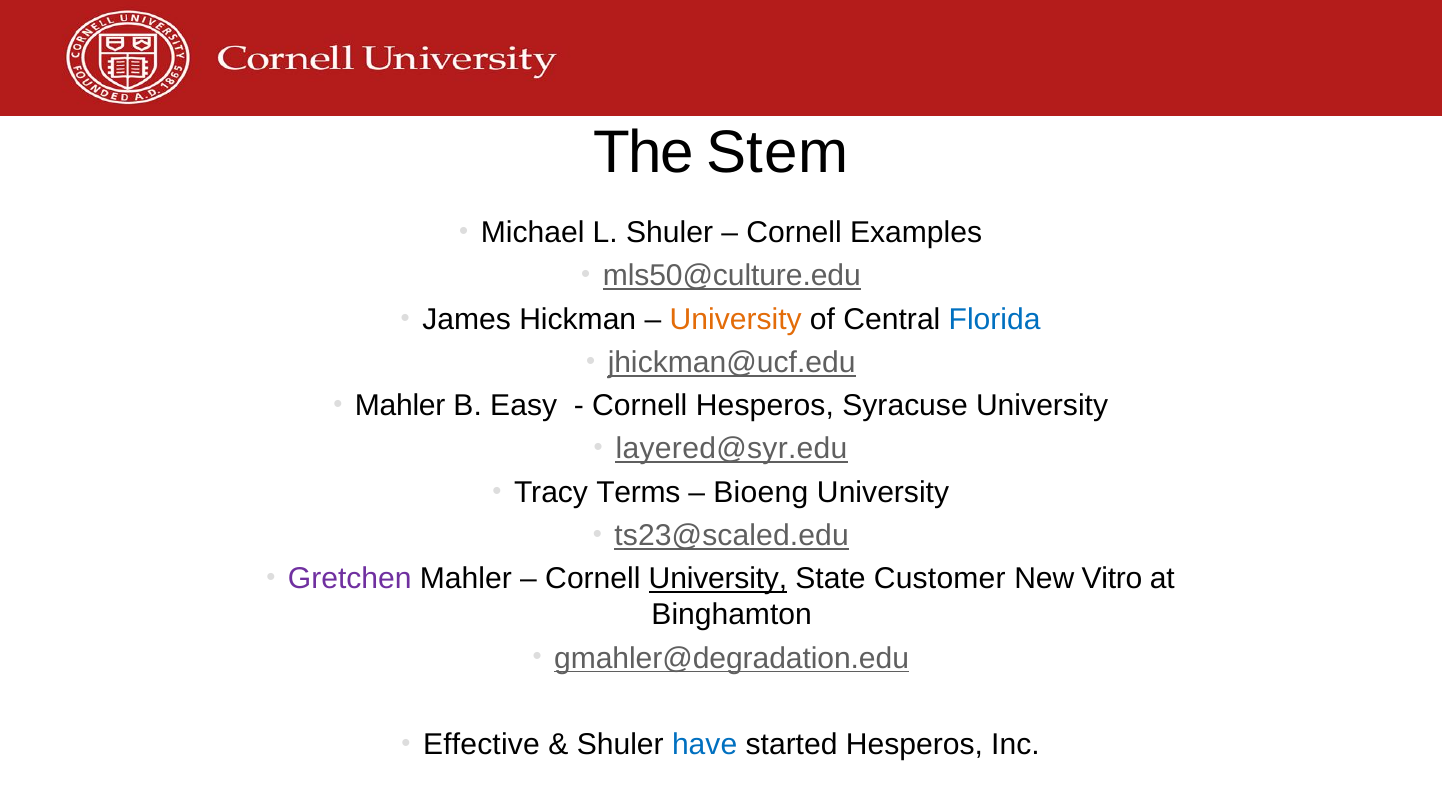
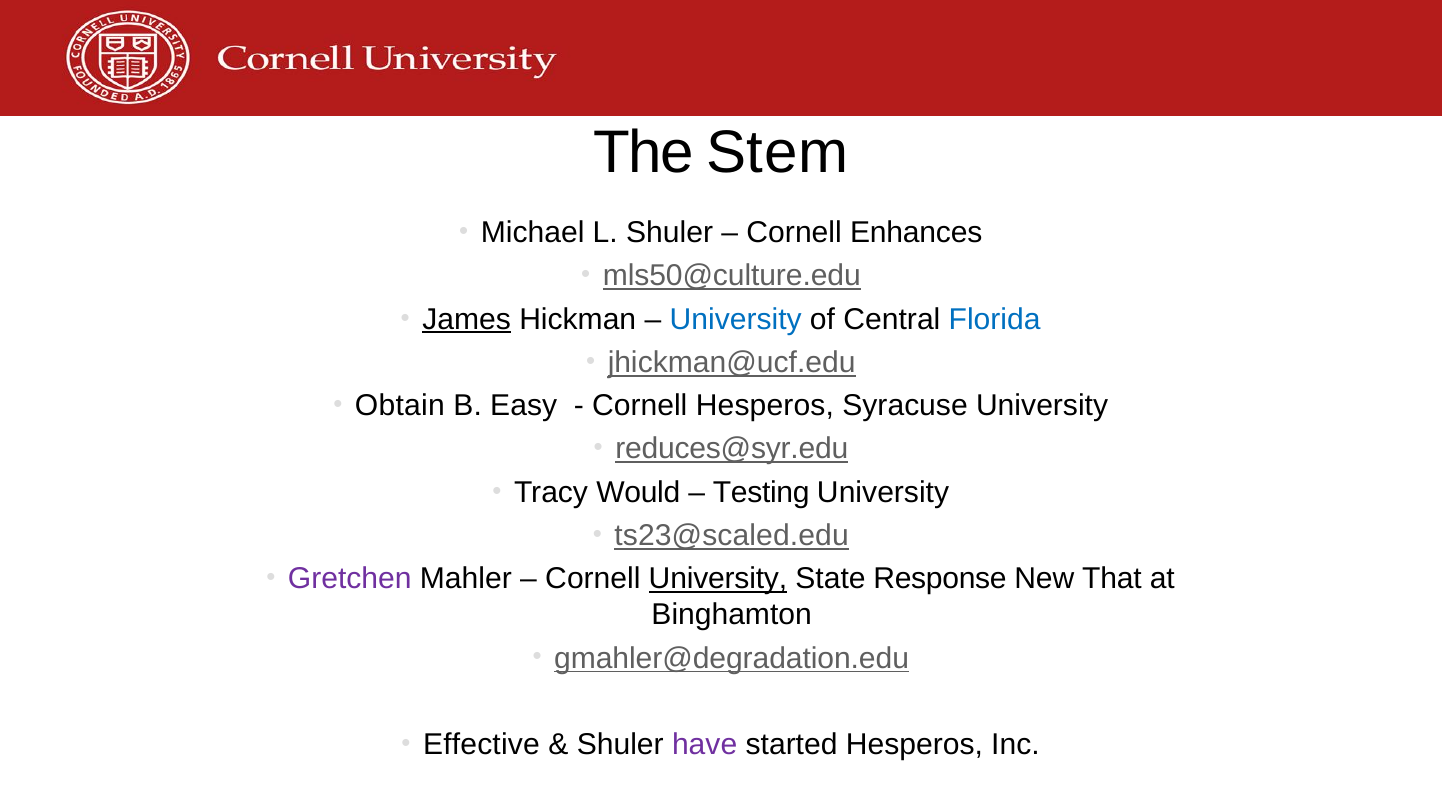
Examples: Examples -> Enhances (916, 233)
James underline: none -> present (467, 319)
University colour: orange -> blue (736, 319)
Mahler: Mahler -> Obtain (400, 406)
layered@syr.edu: layered@syr.edu -> reduces@syr.edu (732, 449)
Terms: Terms -> Would (638, 492)
Bioeng: Bioeng -> Testing (761, 492)
Customer: Customer -> Response (940, 579)
Vitro: Vitro -> That (1112, 579)
have colour: blue -> purple (705, 745)
